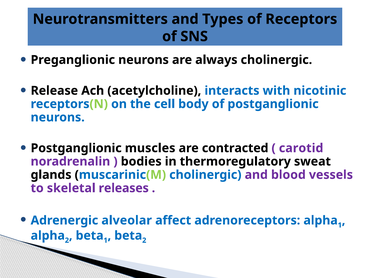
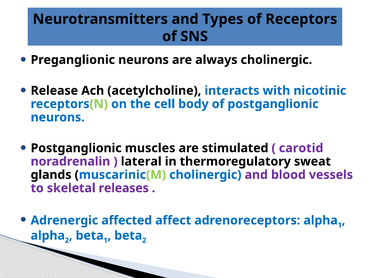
contracted: contracted -> stimulated (235, 148)
bodies: bodies -> lateral (141, 161)
alveolar: alveolar -> affected (127, 220)
